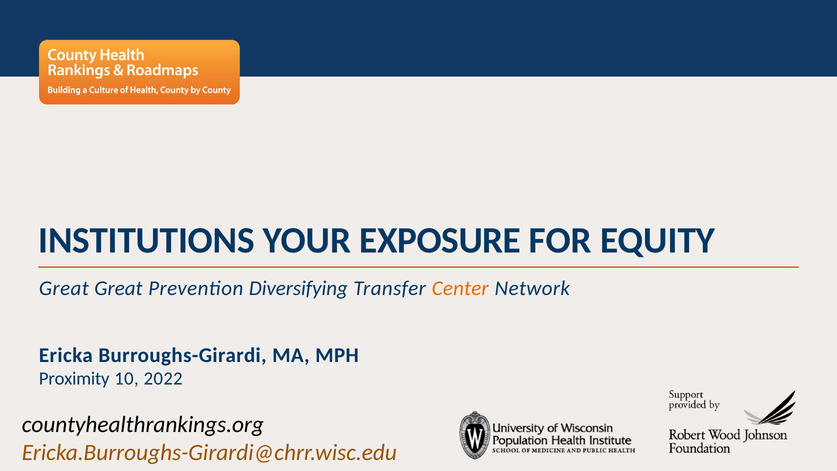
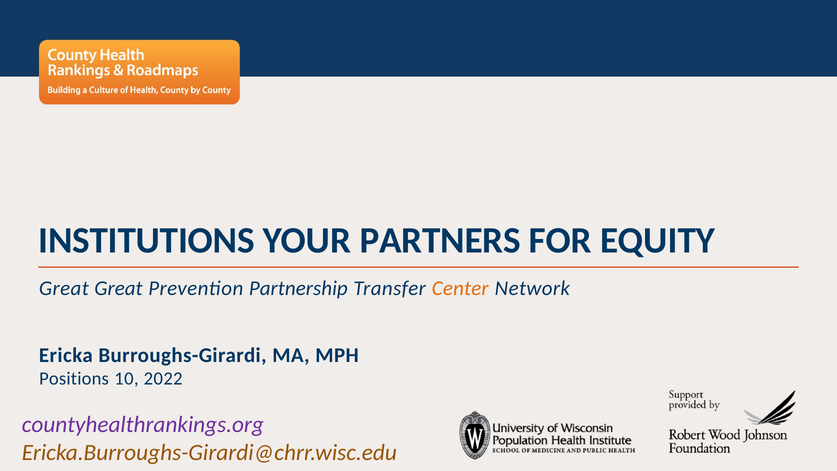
EXPOSURE: EXPOSURE -> PARTNERS (440, 240)
Diversifying: Diversifying -> Partnership (298, 288)
Proximity: Proximity -> Positions (74, 379)
countyhealthrankings.org colour: black -> purple (143, 424)
